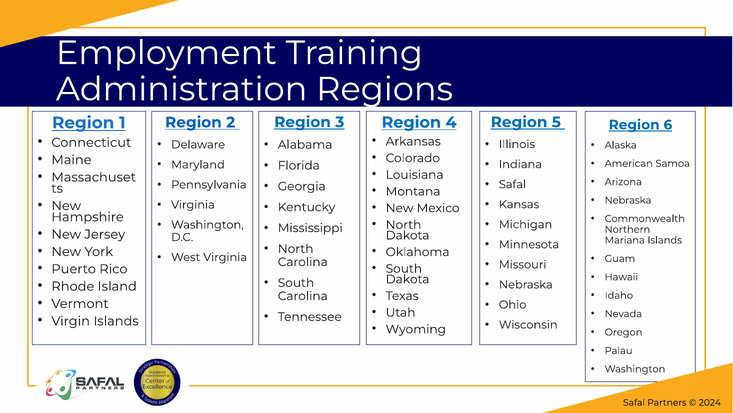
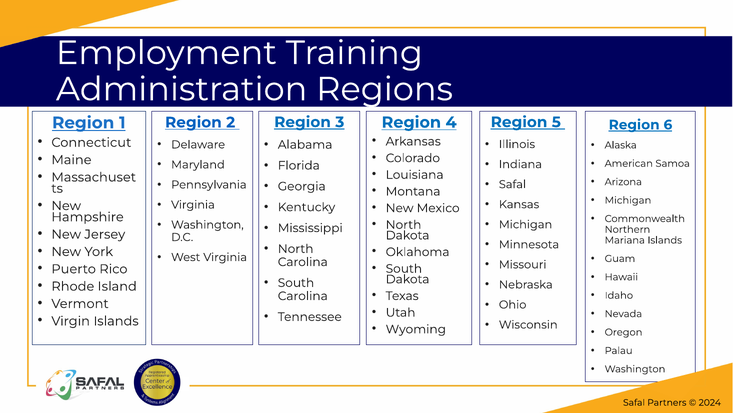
Nebraska: Nebraska -> Michigan (628, 200)
